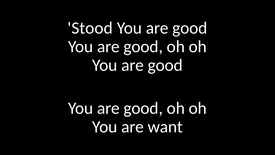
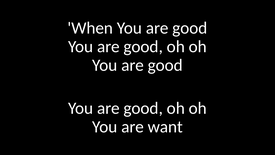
Stood: Stood -> When (90, 28)
